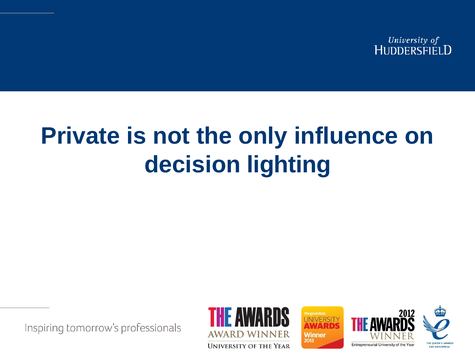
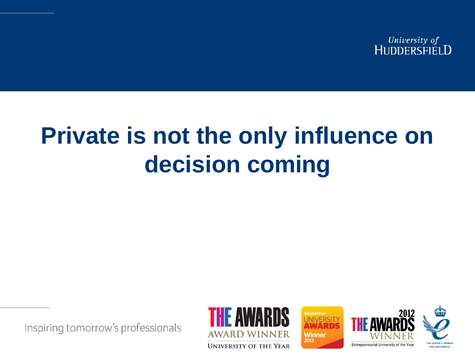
lighting: lighting -> coming (289, 165)
